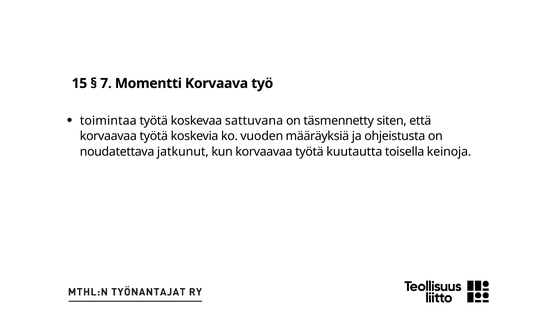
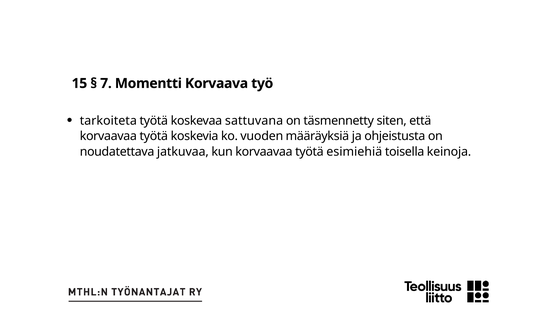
toimintaa: toimintaa -> tarkoiteta (108, 121)
jatkunut: jatkunut -> jatkuvaa (183, 151)
kuutautta: kuutautta -> esimiehiä (354, 151)
